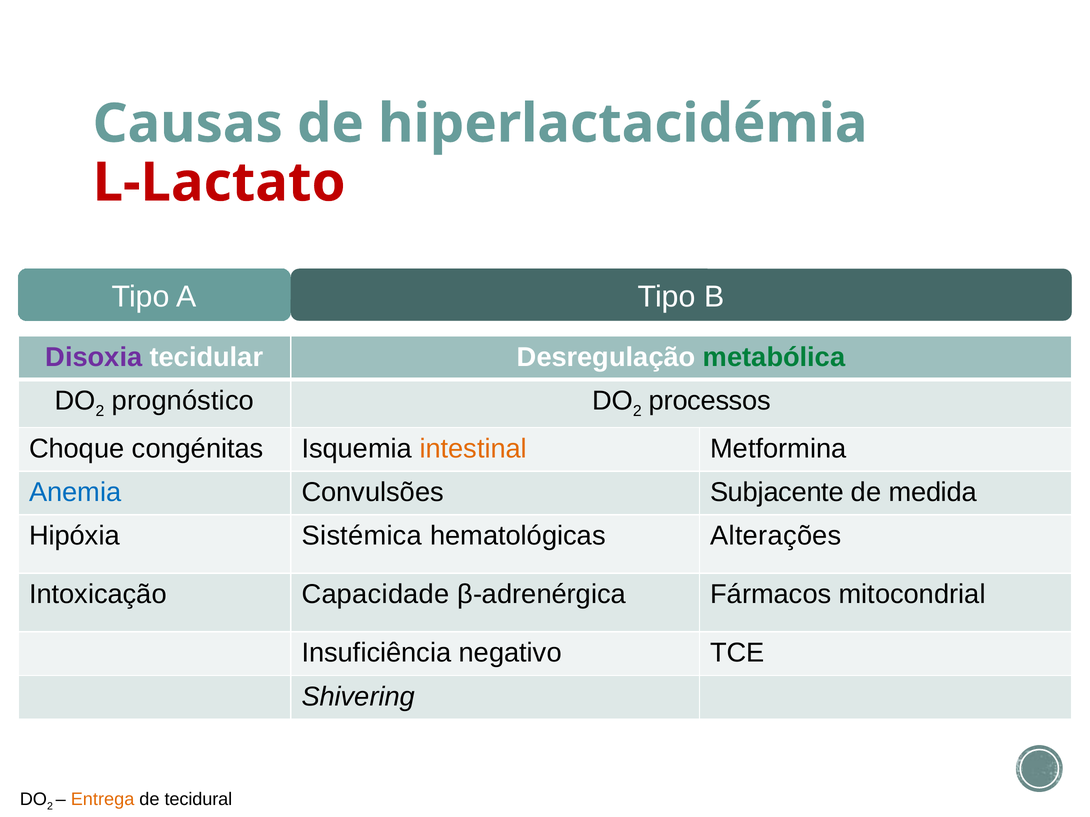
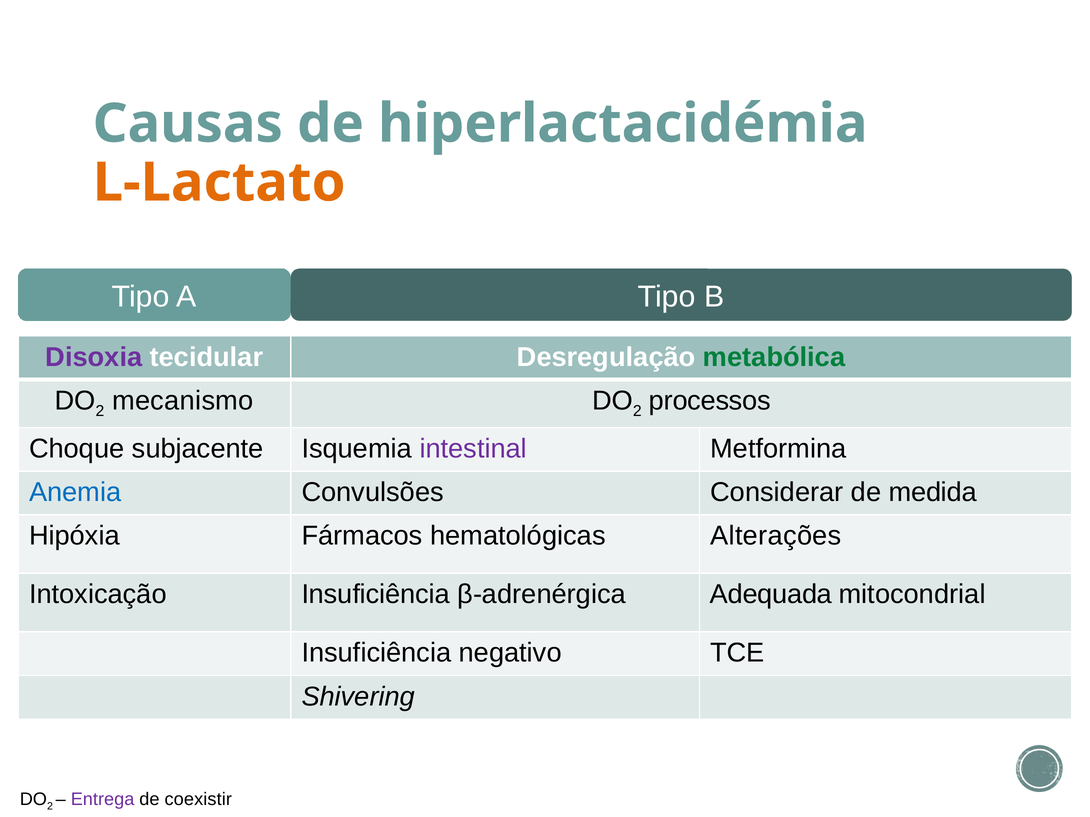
L-Lactato colour: red -> orange (219, 183)
prognóstico: prognóstico -> mecanismo (183, 401)
congénitas: congénitas -> subjacente (198, 449)
intestinal colour: orange -> purple (473, 449)
Subjacente: Subjacente -> Considerar (777, 493)
Sistémica: Sistémica -> Fármacos (362, 536)
Intoxicação Capacidade: Capacidade -> Insuficiência (376, 595)
Fármacos: Fármacos -> Adequada (771, 595)
Entrega colour: orange -> purple (103, 800)
tecidural: tecidural -> coexistir (198, 800)
